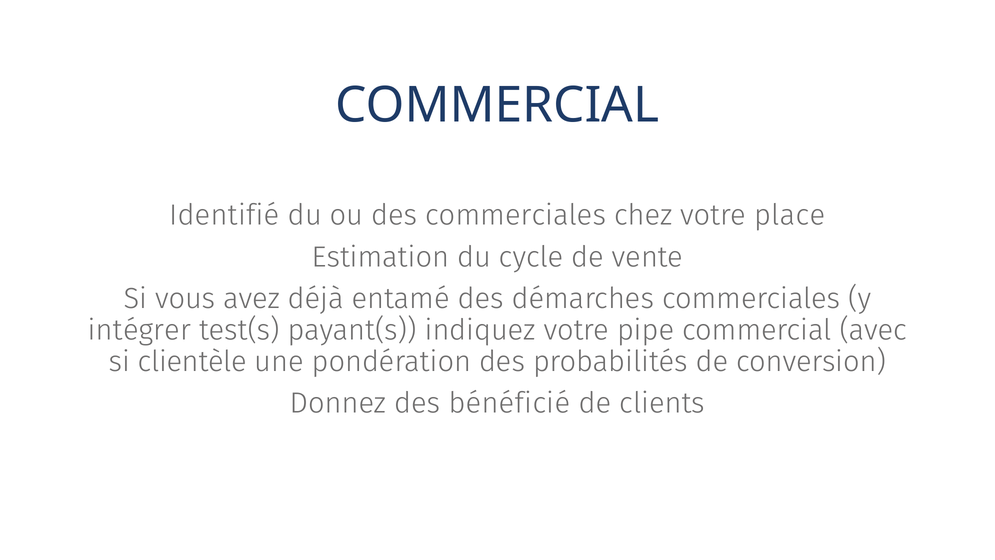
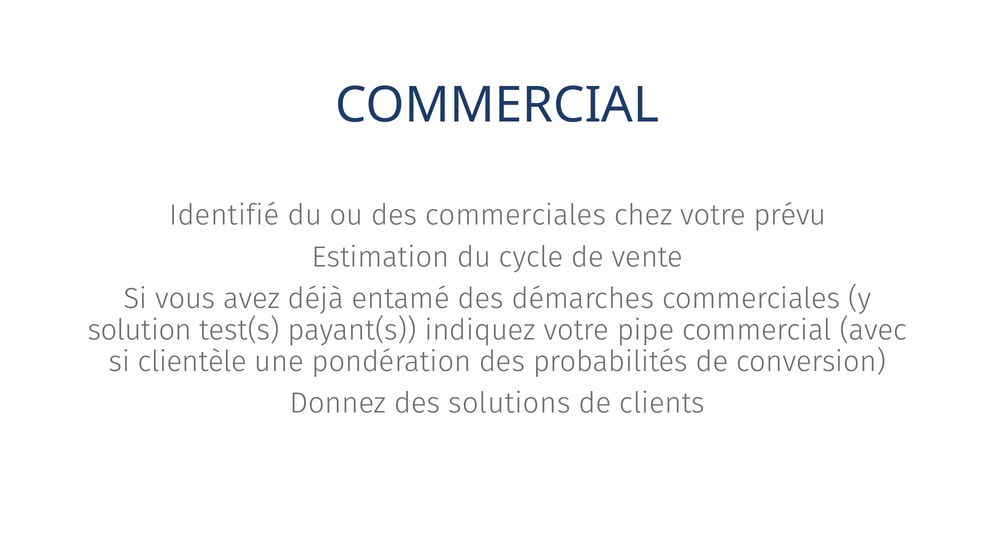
place: place -> prévu (790, 215)
intégrer: intégrer -> solution (140, 330)
bénéficié: bénéficié -> solutions (509, 403)
